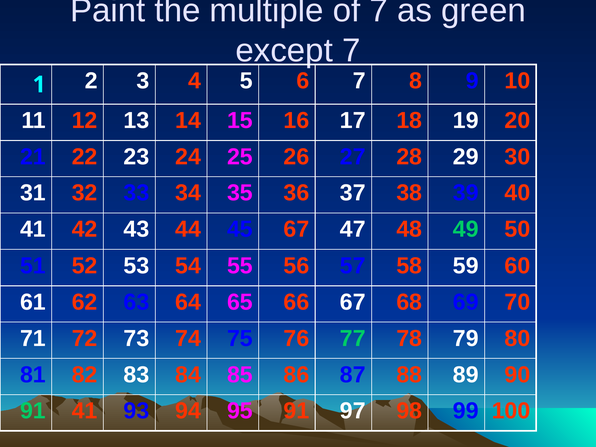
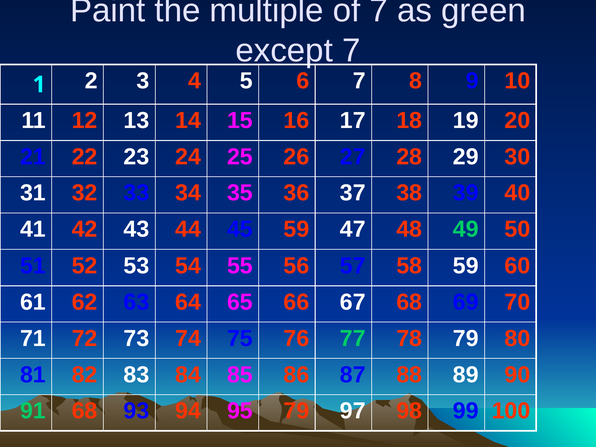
45 67: 67 -> 59 (296, 229)
91 41: 41 -> 68 (85, 411)
95 91: 91 -> 79 (296, 411)
